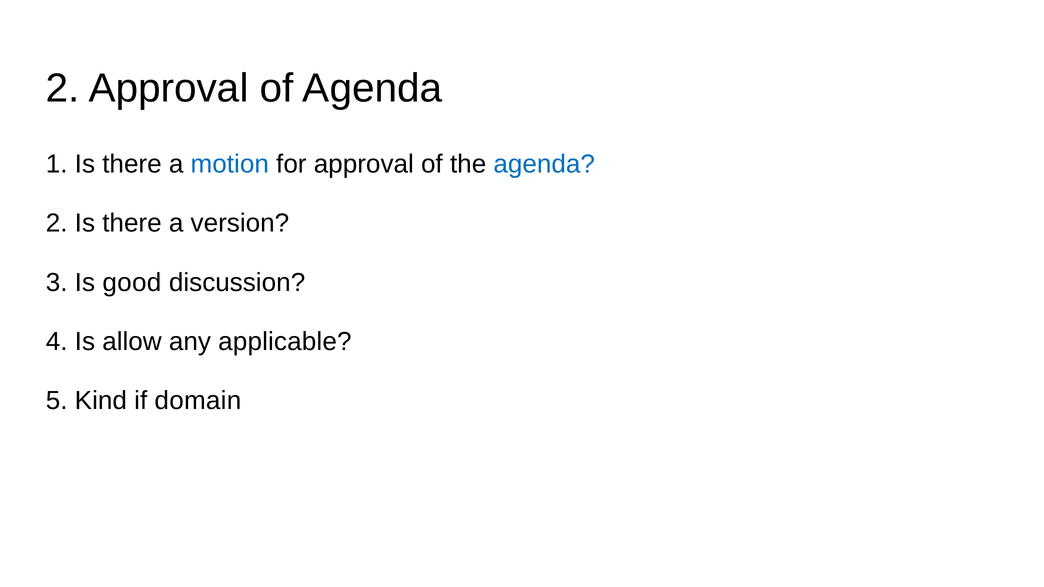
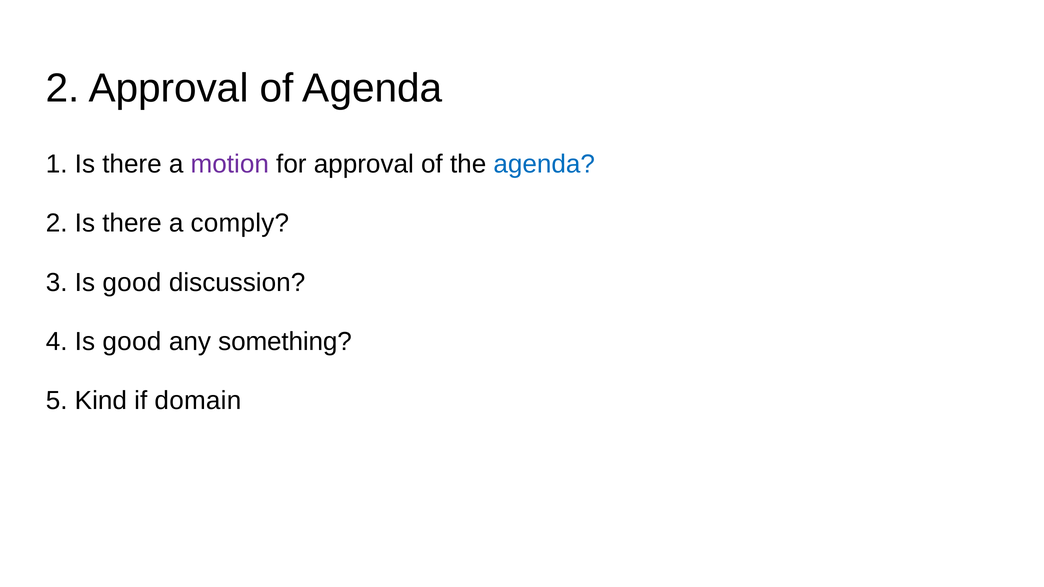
motion colour: blue -> purple (230, 164)
version: version -> comply (240, 223)
4 Is allow: allow -> good (132, 342)
applicable: applicable -> something (285, 342)
